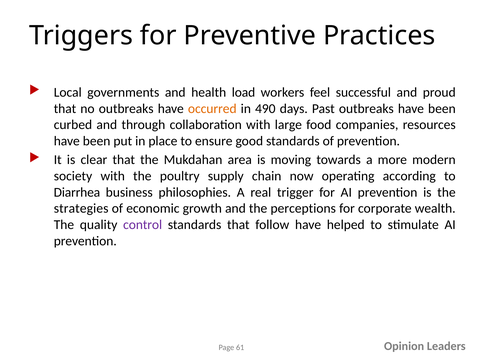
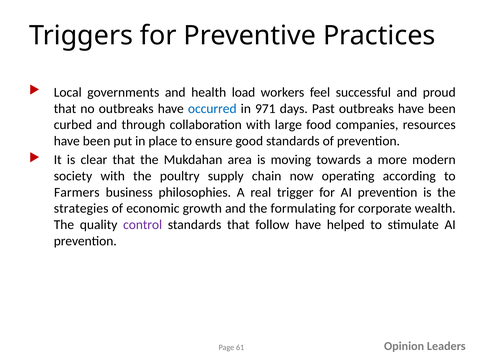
occurred colour: orange -> blue (212, 108)
490: 490 -> 971 (265, 108)
Diarrhea: Diarrhea -> Farmers (77, 192)
perceptions: perceptions -> formulating (303, 208)
